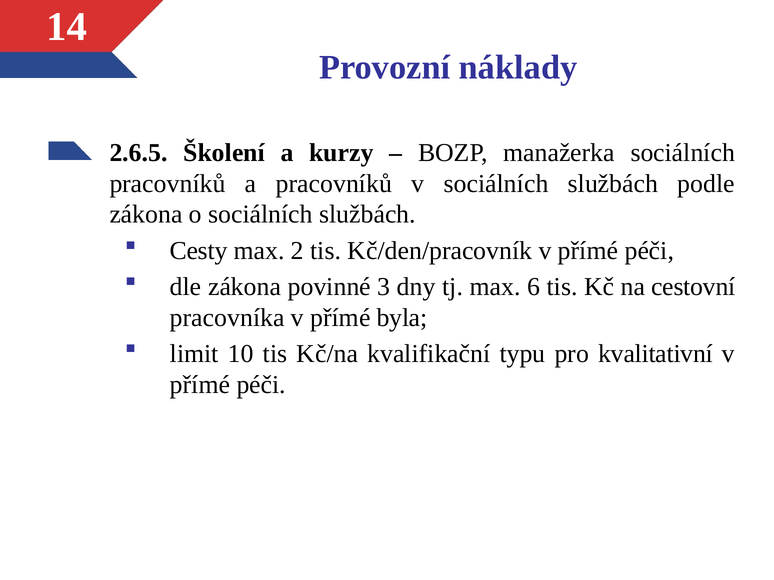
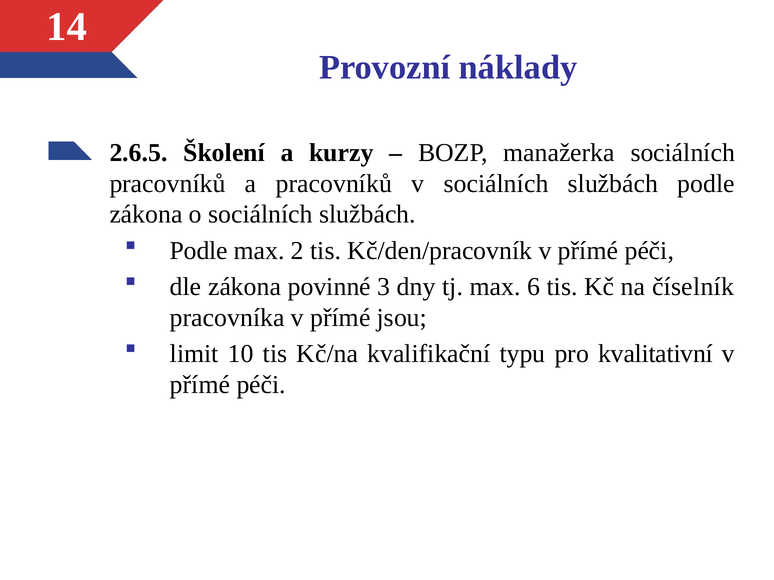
Cesty: Cesty -> Podle (199, 251)
cestovní: cestovní -> číselník (693, 287)
byla: byla -> jsou (402, 318)
